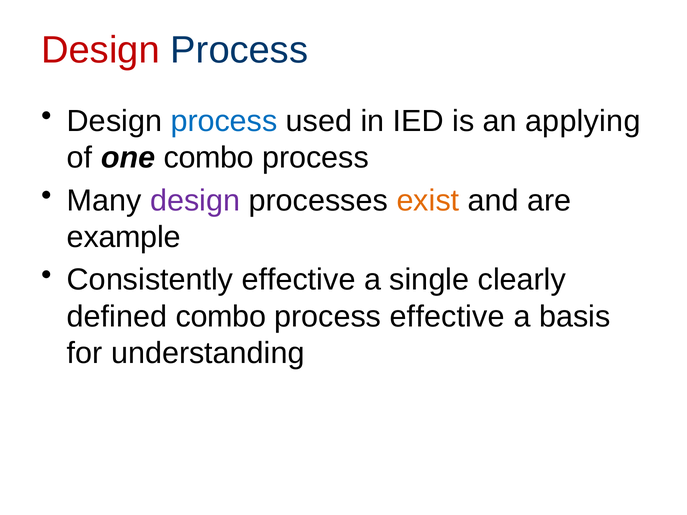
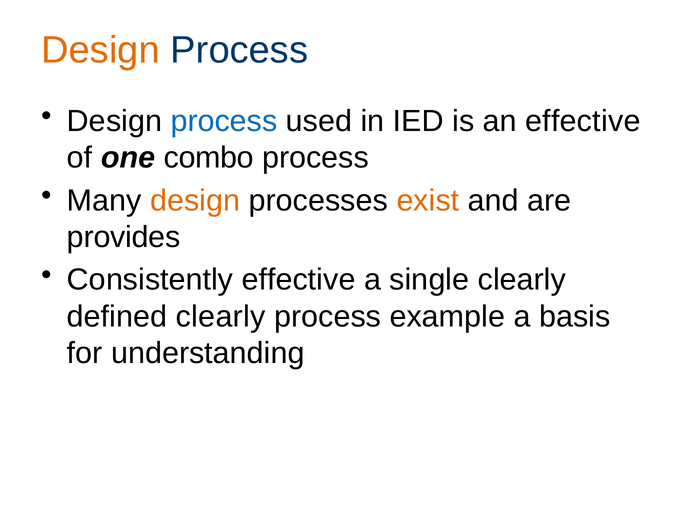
Design colour: red -> orange (101, 50)
an applying: applying -> effective (583, 121)
design colour: purple -> orange (195, 201)
example: example -> provides (124, 237)
defined combo: combo -> clearly (221, 317)
process effective: effective -> example (447, 317)
